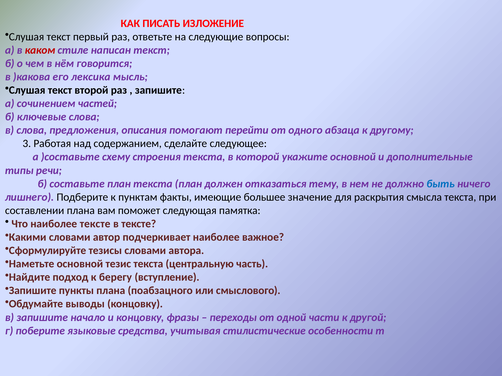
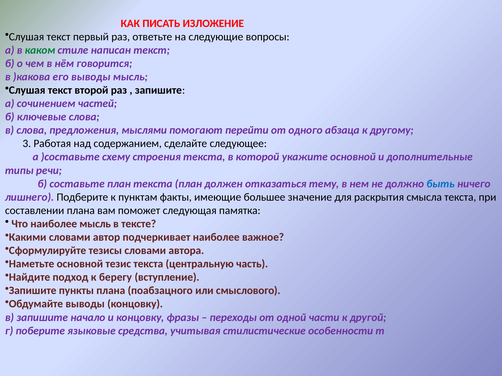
каком colour: red -> green (40, 50)
его лексика: лексика -> выводы (91, 77)
описания: описания -> мыслями (144, 130)
наиболее тексте: тексте -> мысль (95, 224)
